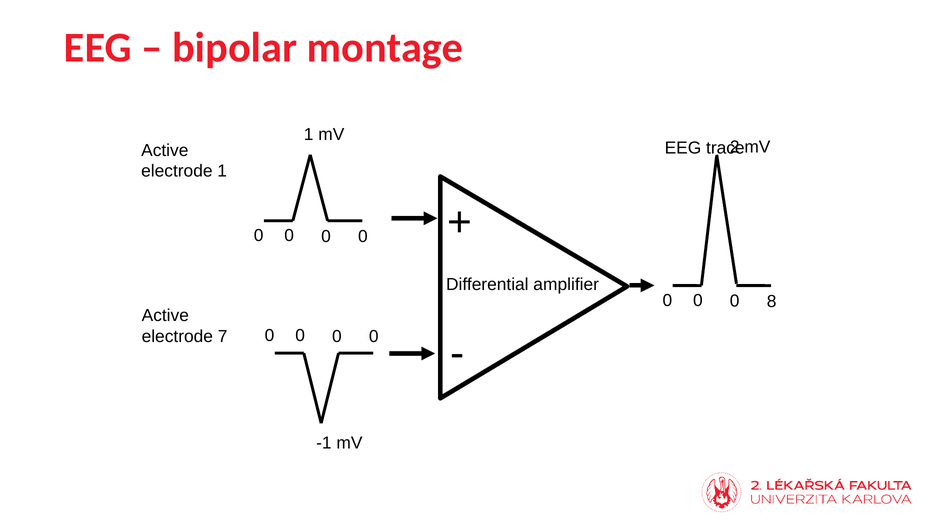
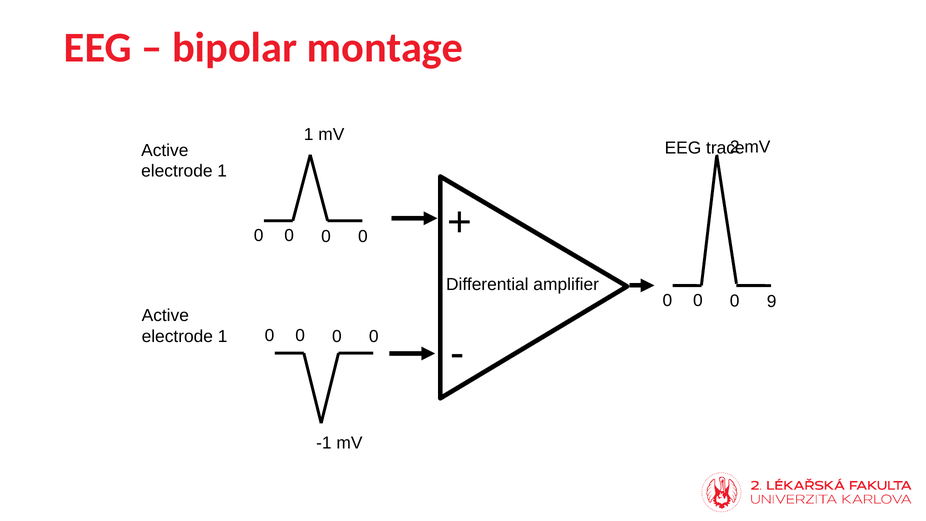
8: 8 -> 9 (772, 301)
7: 7 -> 1 (223, 336)
